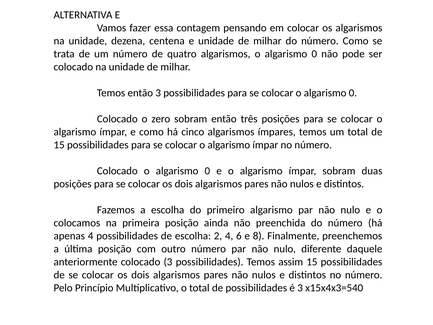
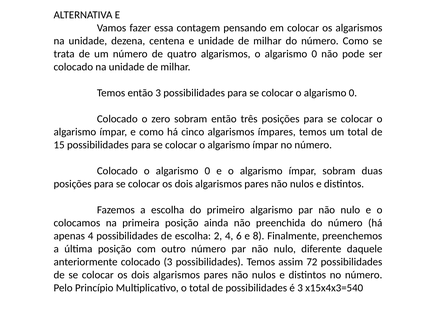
assim 15: 15 -> 72 (312, 262)
